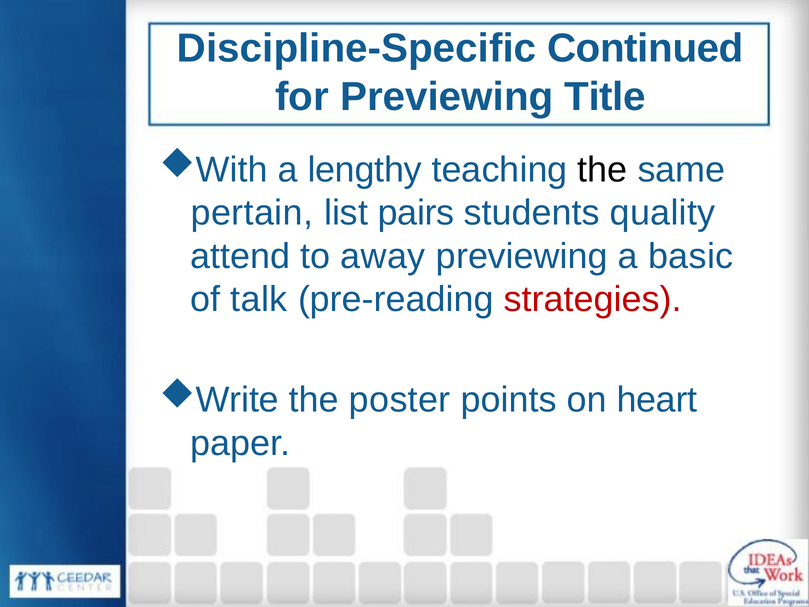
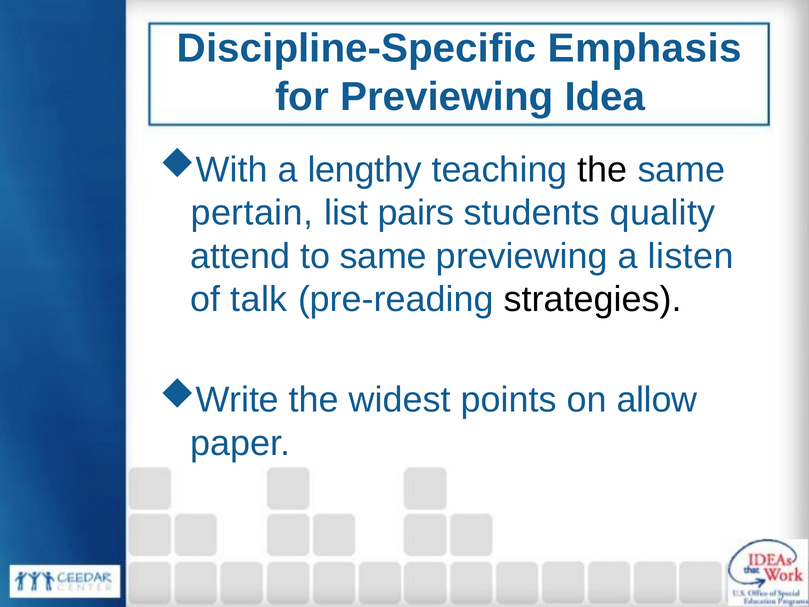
Continued: Continued -> Emphasis (645, 48)
Title: Title -> Idea (605, 97)
to away: away -> same (383, 256)
basic: basic -> listen (691, 256)
strategies colour: red -> black (593, 299)
poster: poster -> widest (400, 400)
heart: heart -> allow (657, 400)
